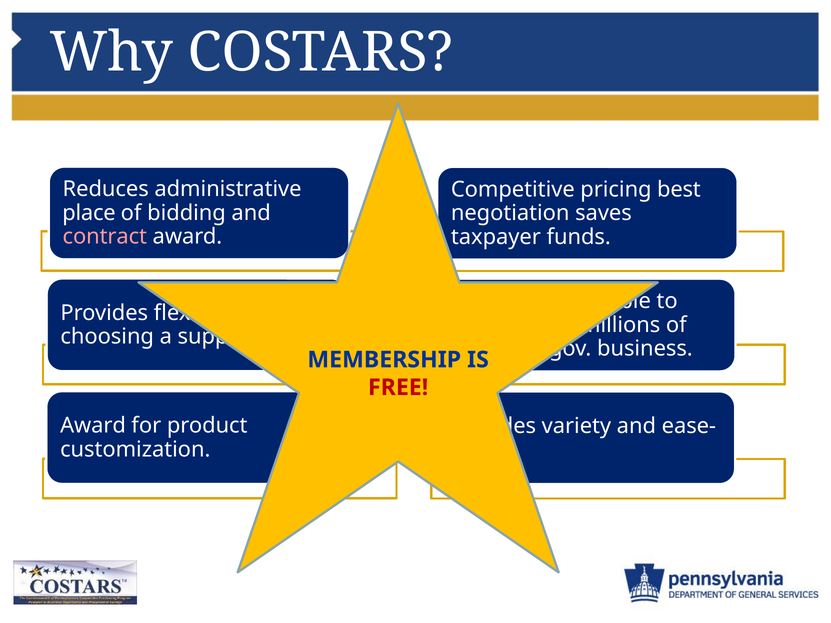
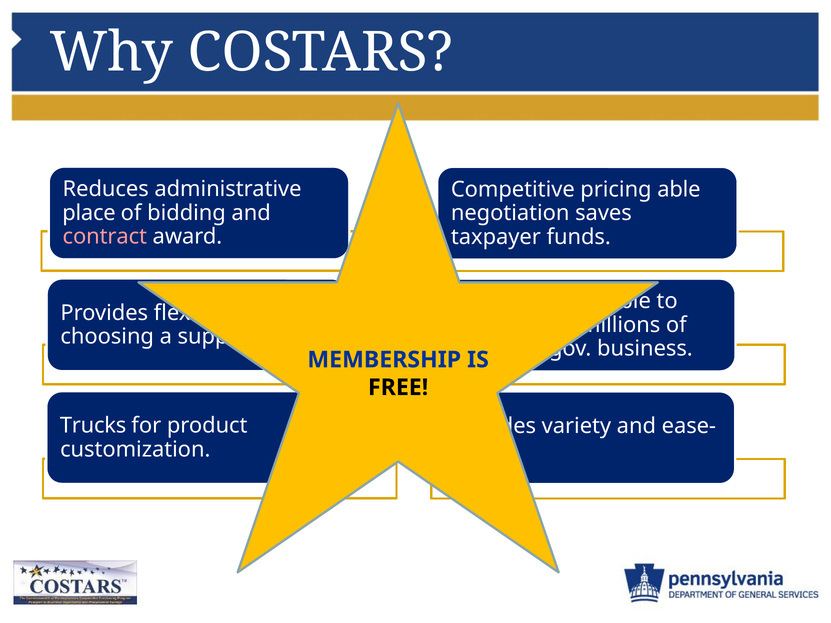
best: best -> able (679, 190)
FREE colour: red -> black (398, 388)
Award: Award -> Trucks (93, 426)
